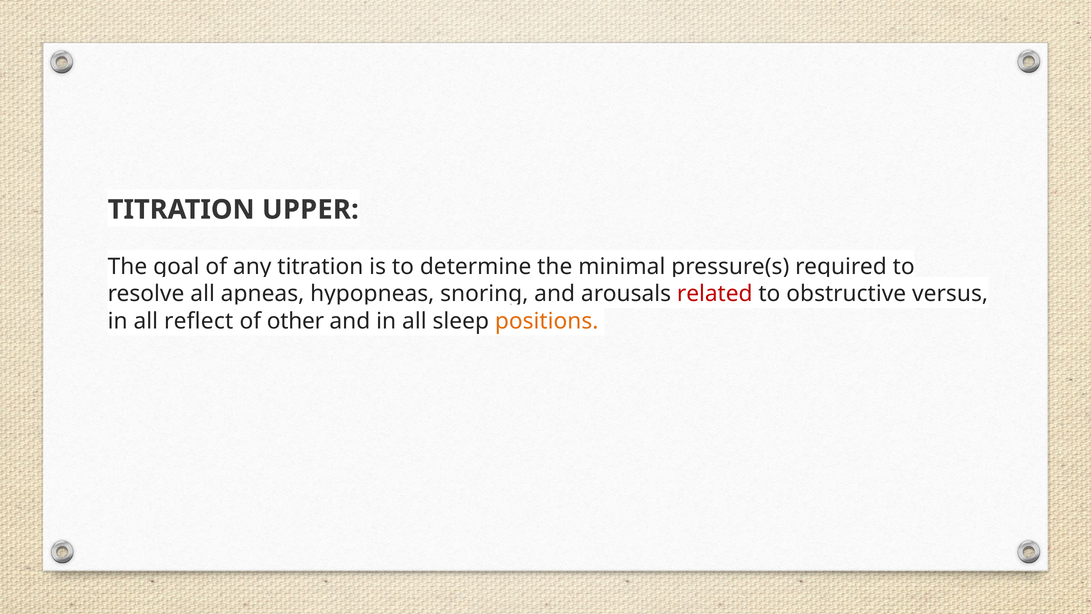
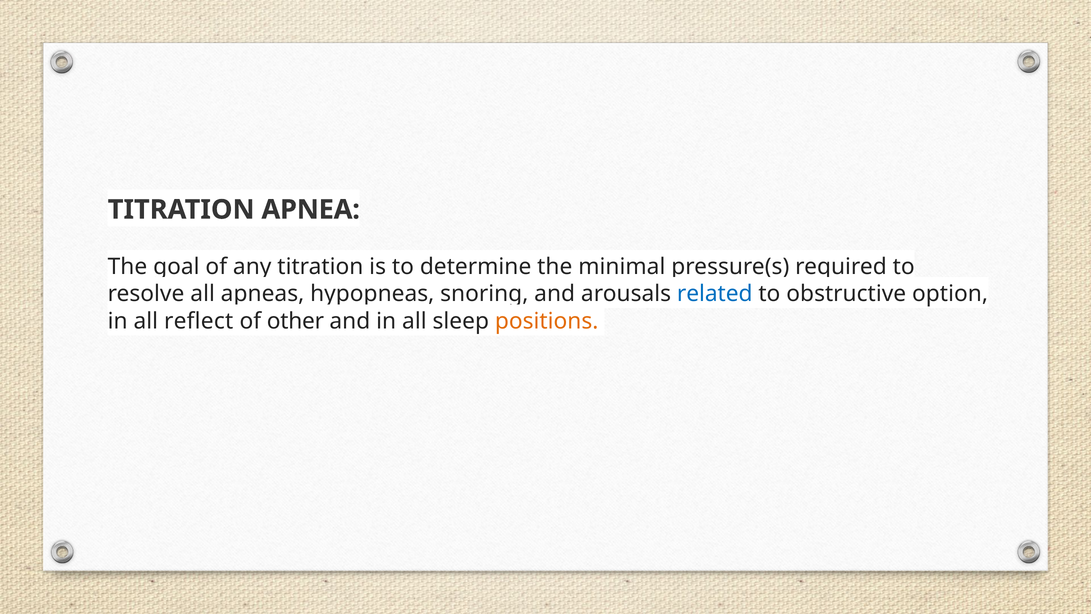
UPPER: UPPER -> APNEA (311, 210)
related colour: red -> blue (715, 294)
versus: versus -> option (950, 294)
